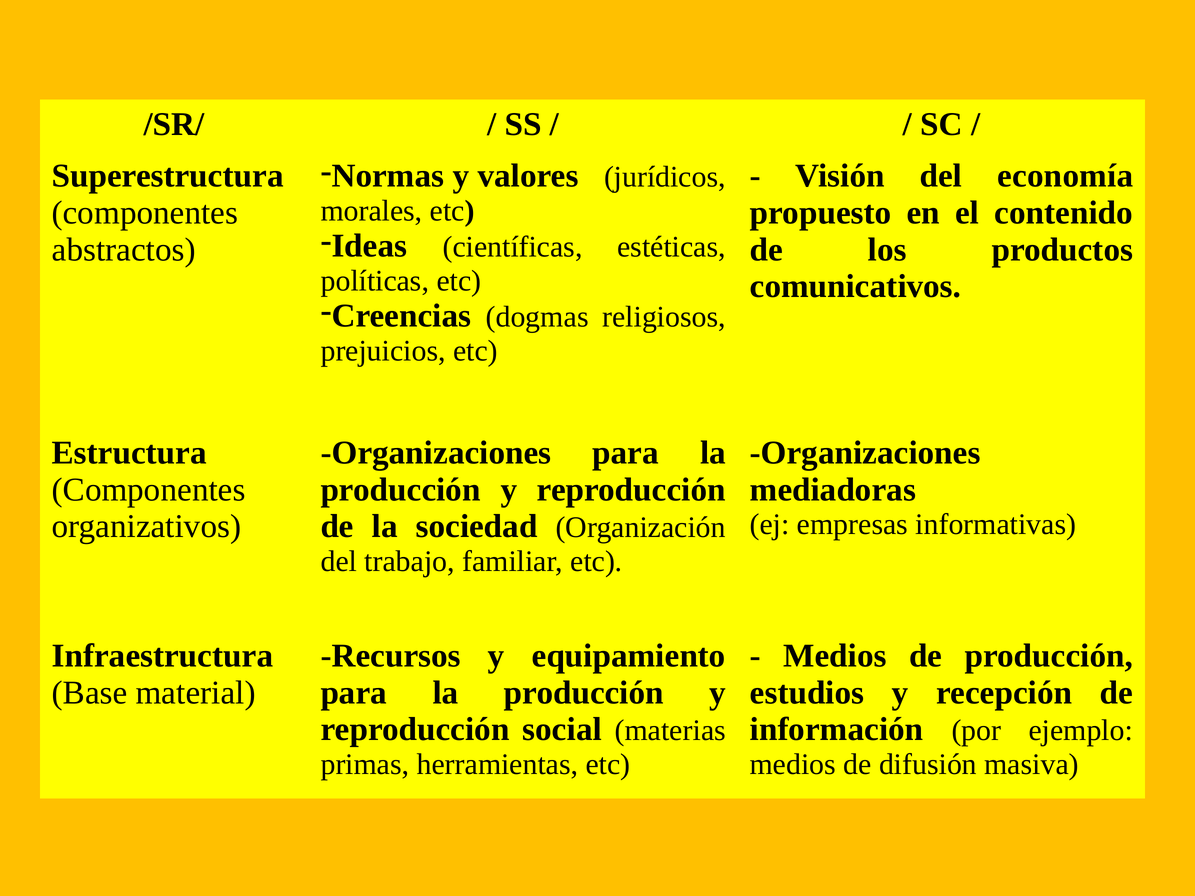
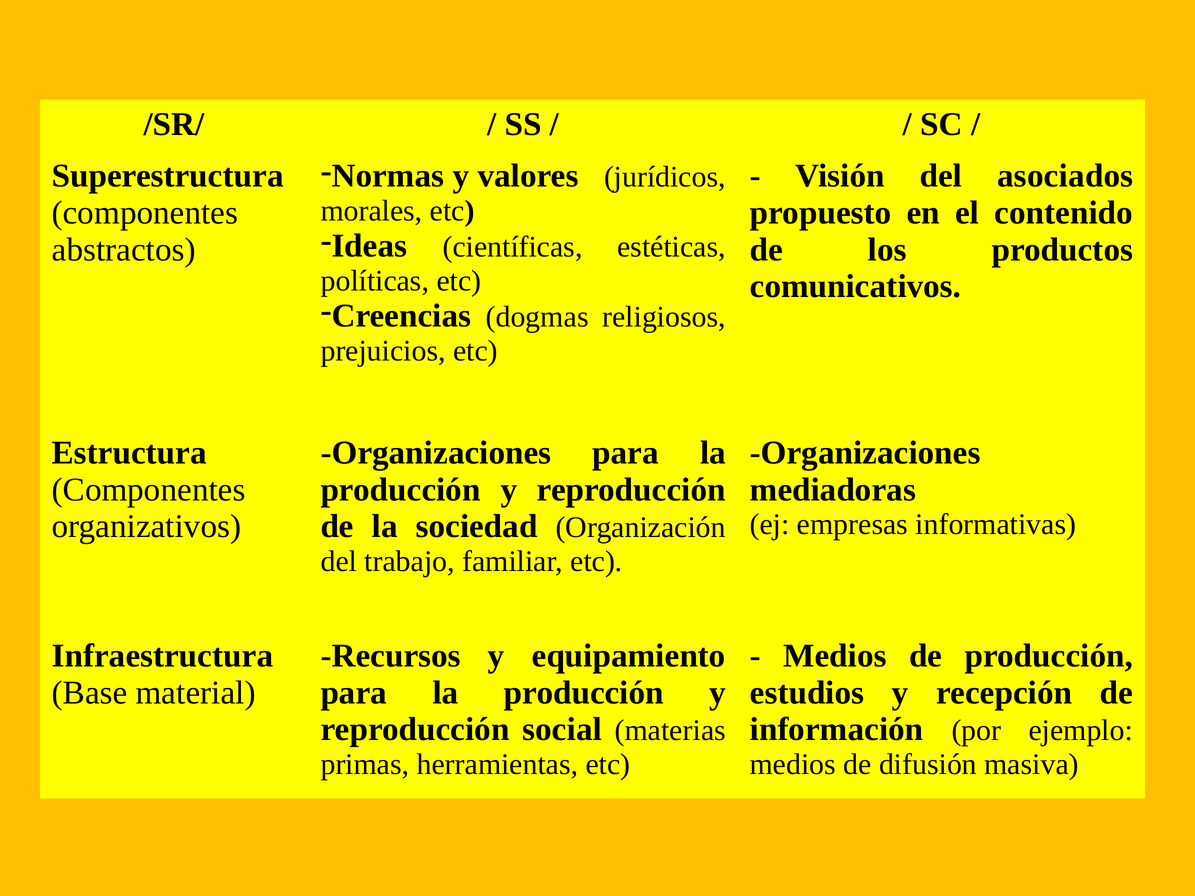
economía: economía -> asociados (1065, 176)
